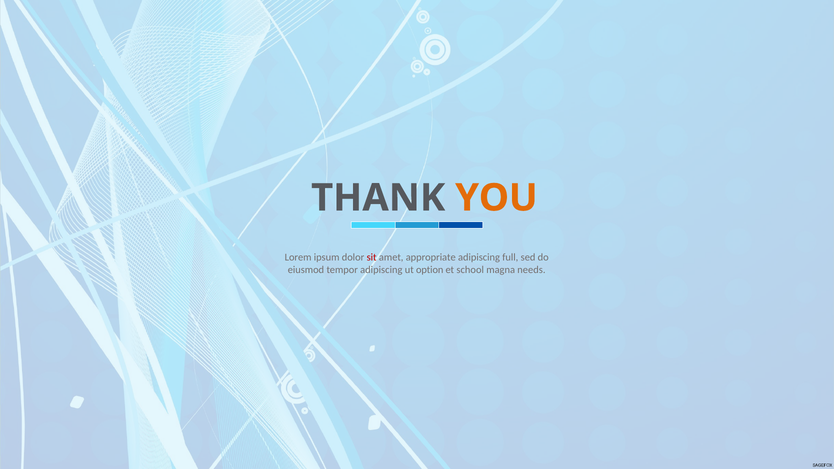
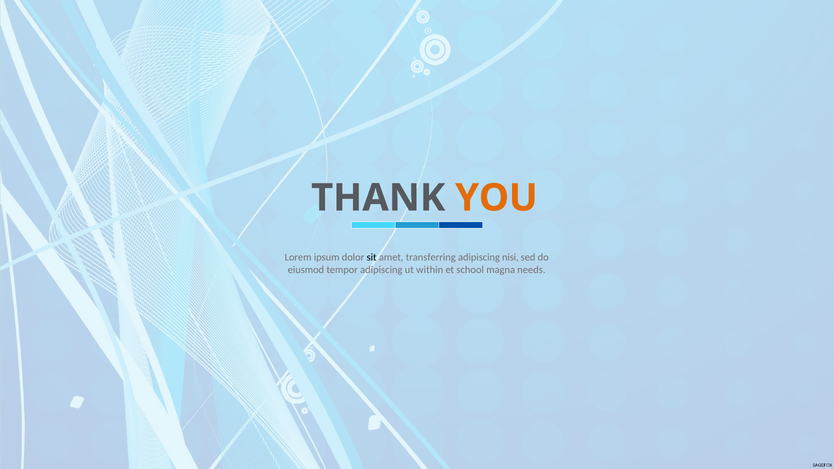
sit colour: red -> black (372, 257)
appropriate: appropriate -> transferring (431, 257)
full: full -> nisi (510, 257)
option: option -> within (430, 270)
